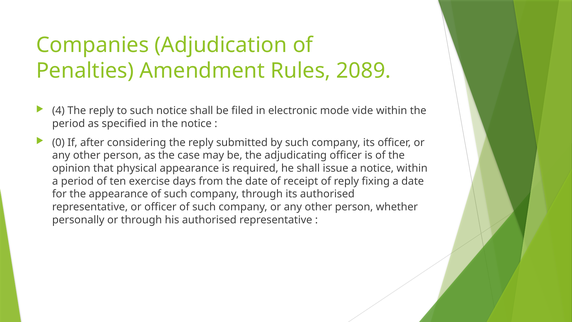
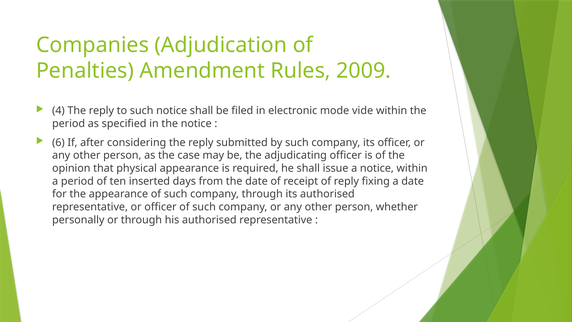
2089: 2089 -> 2009 (364, 71)
0: 0 -> 6 (58, 142)
exercise: exercise -> inserted (149, 181)
